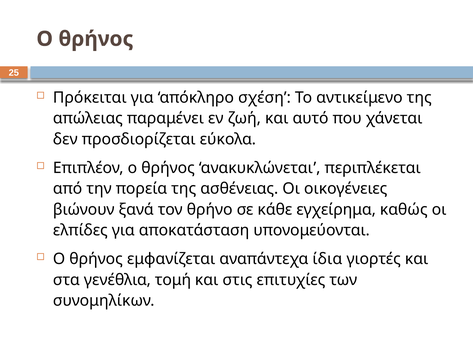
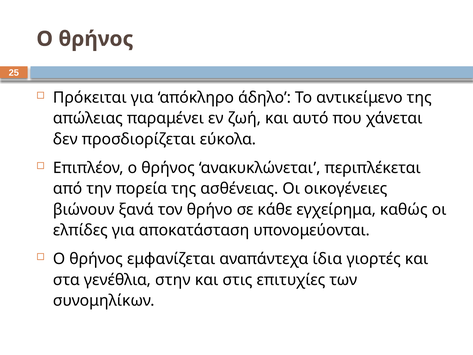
σχέση: σχέση -> άδηλο (265, 98)
τομή: τομή -> στην (173, 280)
